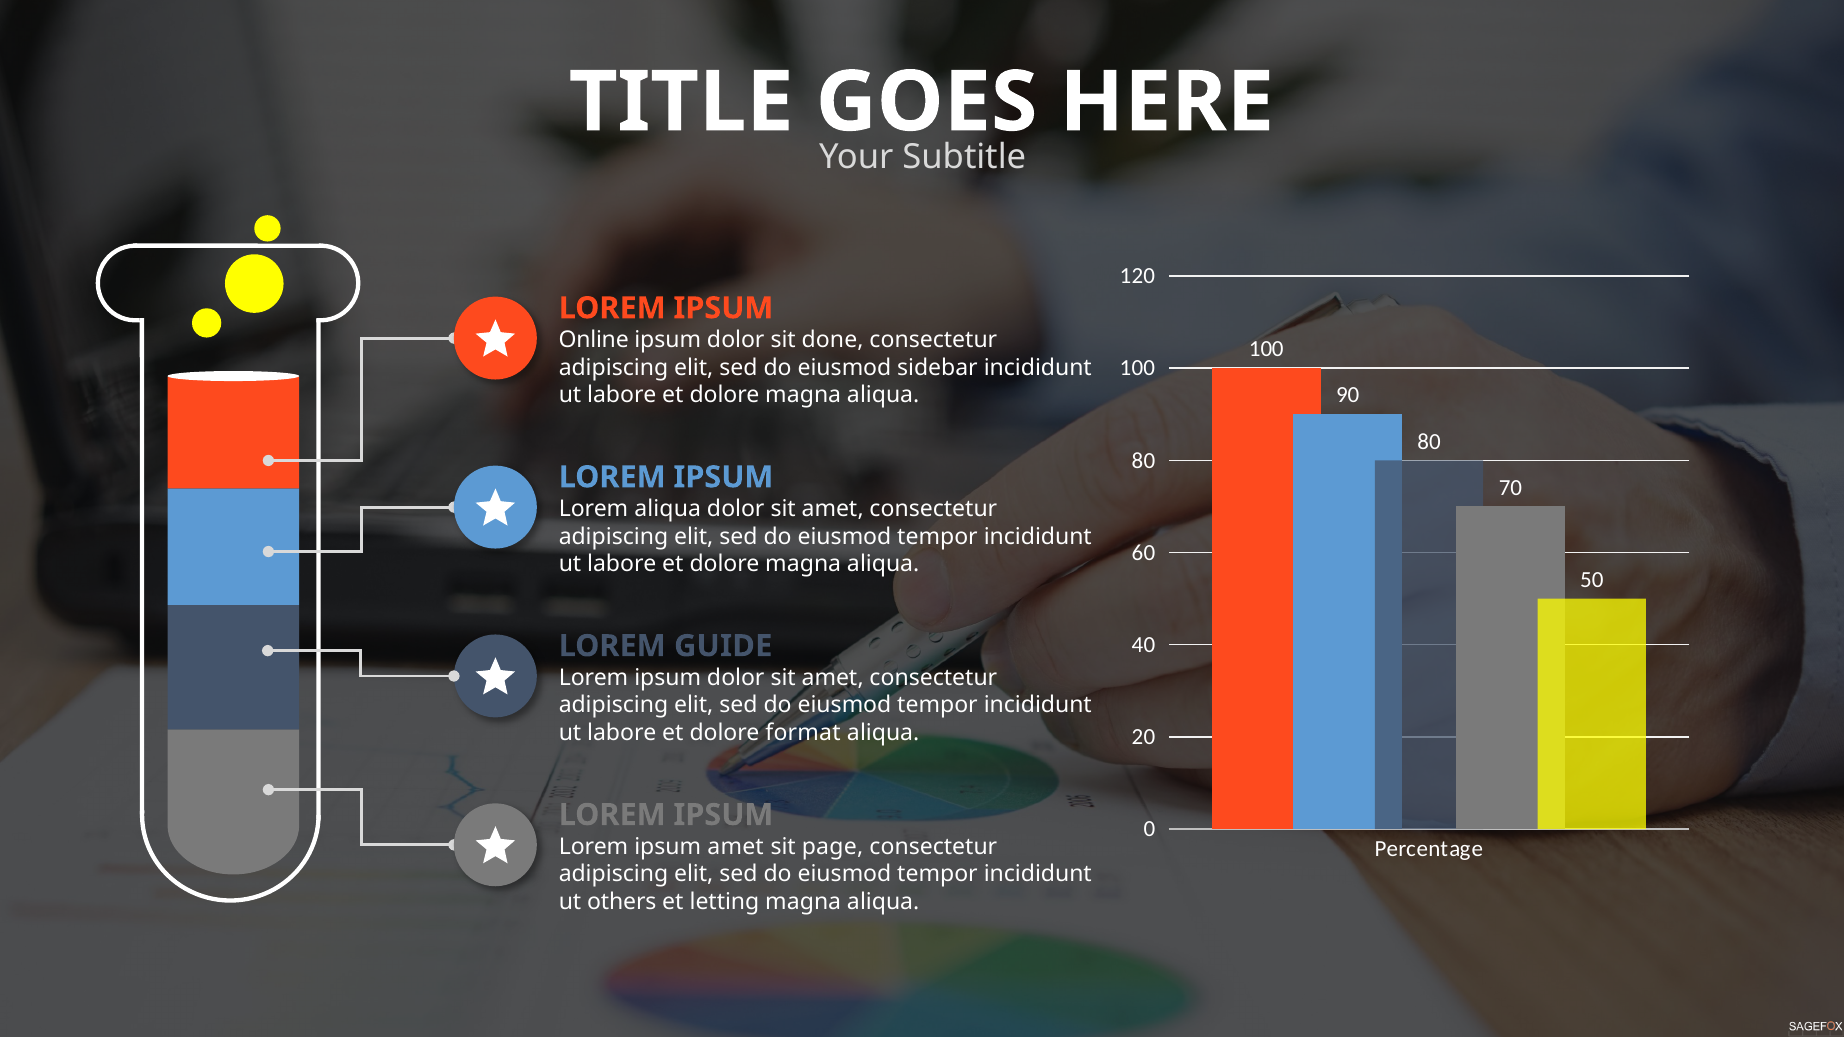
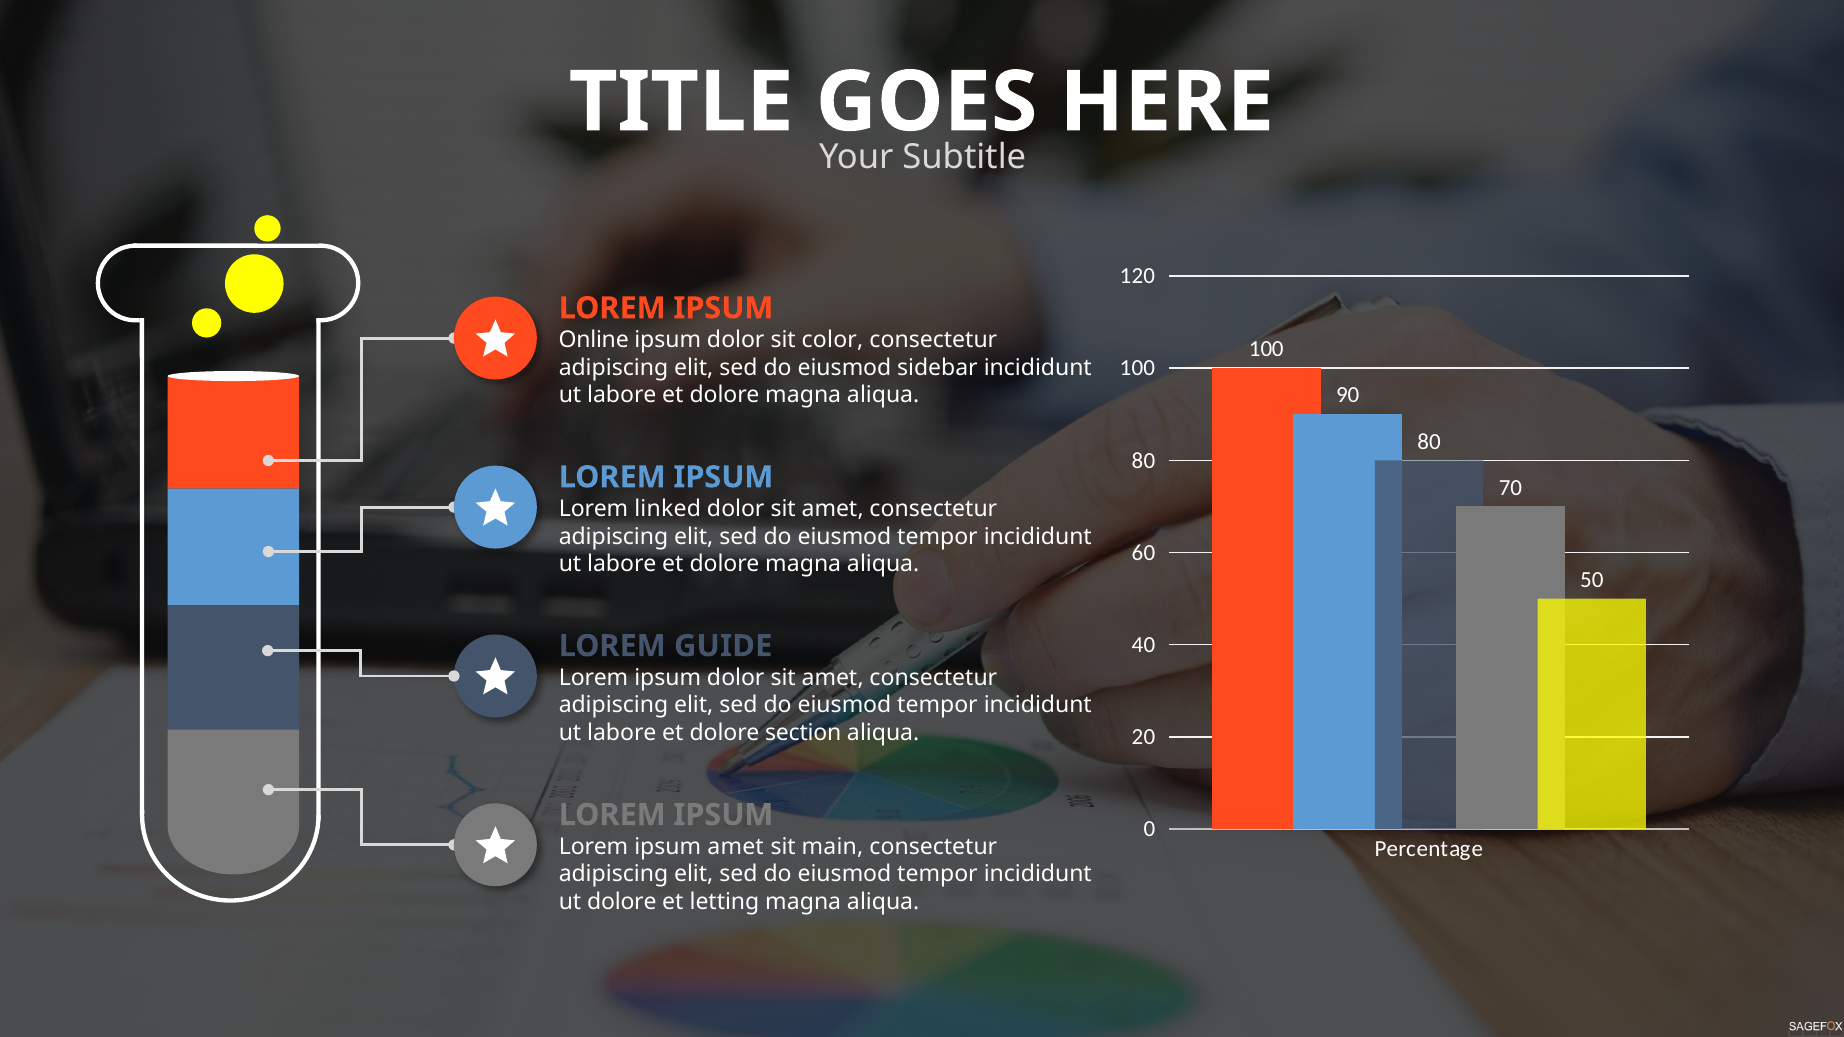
done: done -> color (833, 340)
Lorem aliqua: aliqua -> linked (668, 509)
format: format -> section (803, 733)
page: page -> main (833, 847)
ut others: others -> dolore (622, 902)
